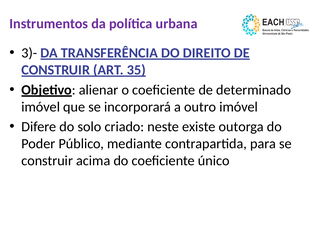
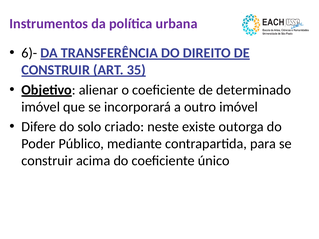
3)-: 3)- -> 6)- (29, 53)
